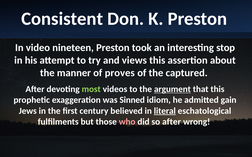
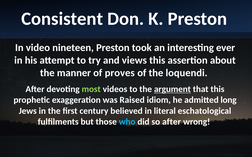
stop: stop -> ever (226, 48)
captured: captured -> loquendi (187, 73)
Sinned: Sinned -> Raised (132, 100)
gain: gain -> long (229, 100)
literal underline: present -> none (165, 111)
who colour: pink -> light blue (127, 122)
